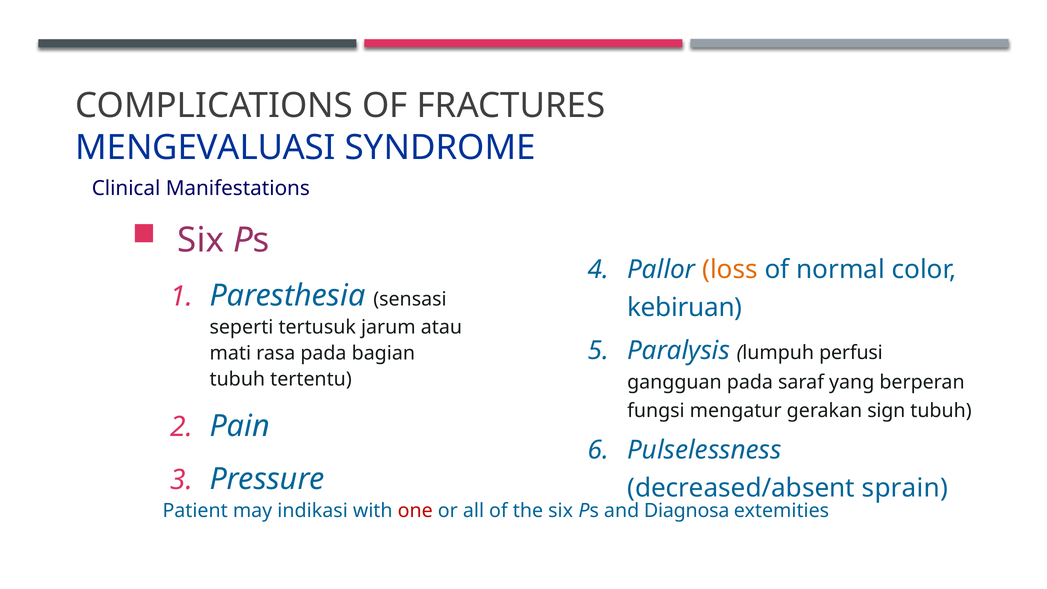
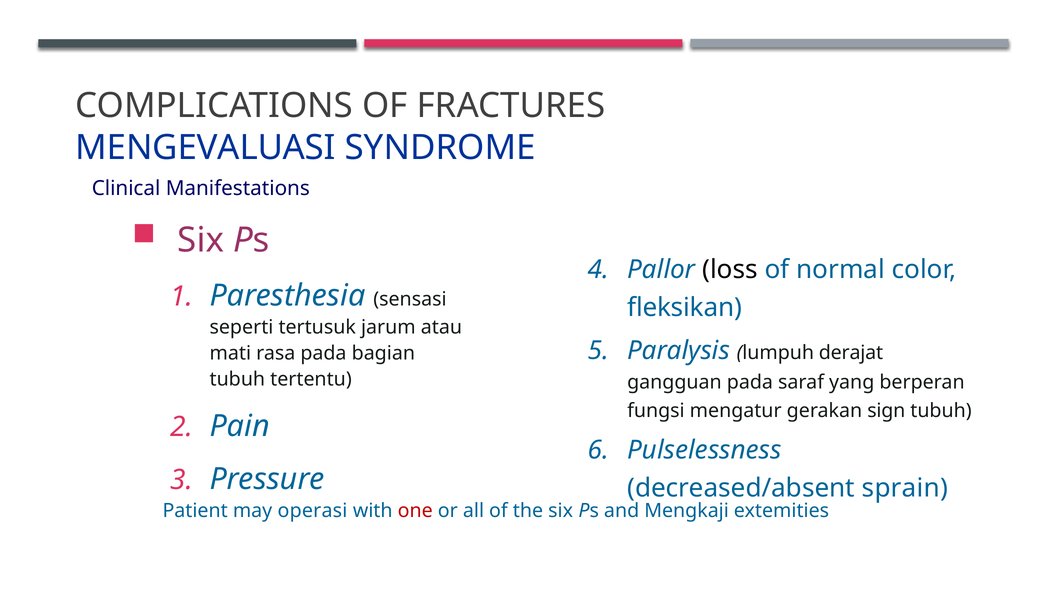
loss colour: orange -> black (730, 270)
kebiruan: kebiruan -> fleksikan (685, 307)
perfusi: perfusi -> derajat (851, 353)
indikasi: indikasi -> operasi (313, 511)
Diagnosa: Diagnosa -> Mengkaji (687, 511)
